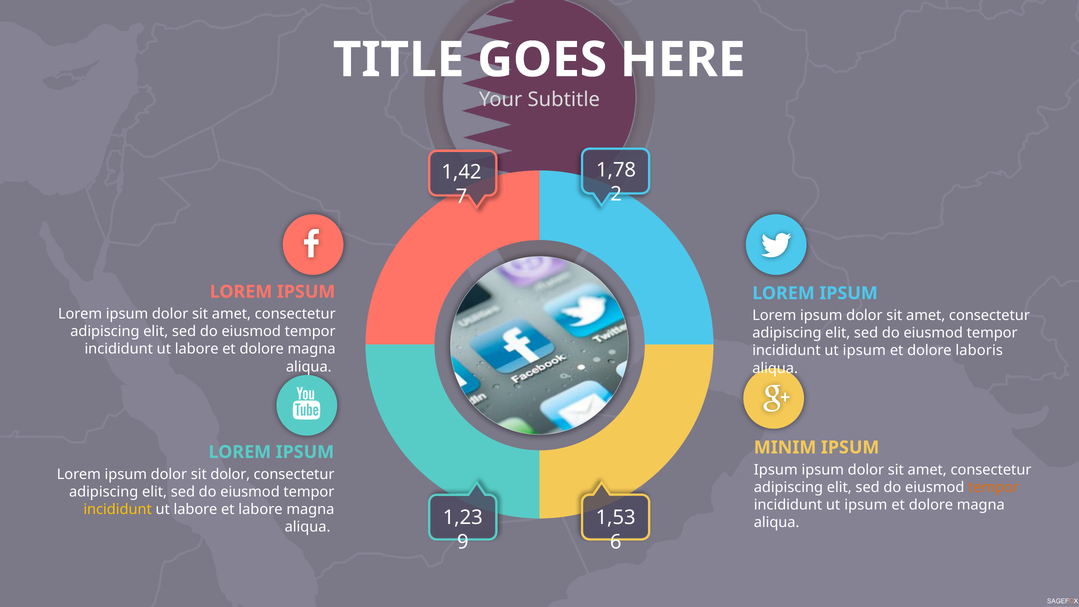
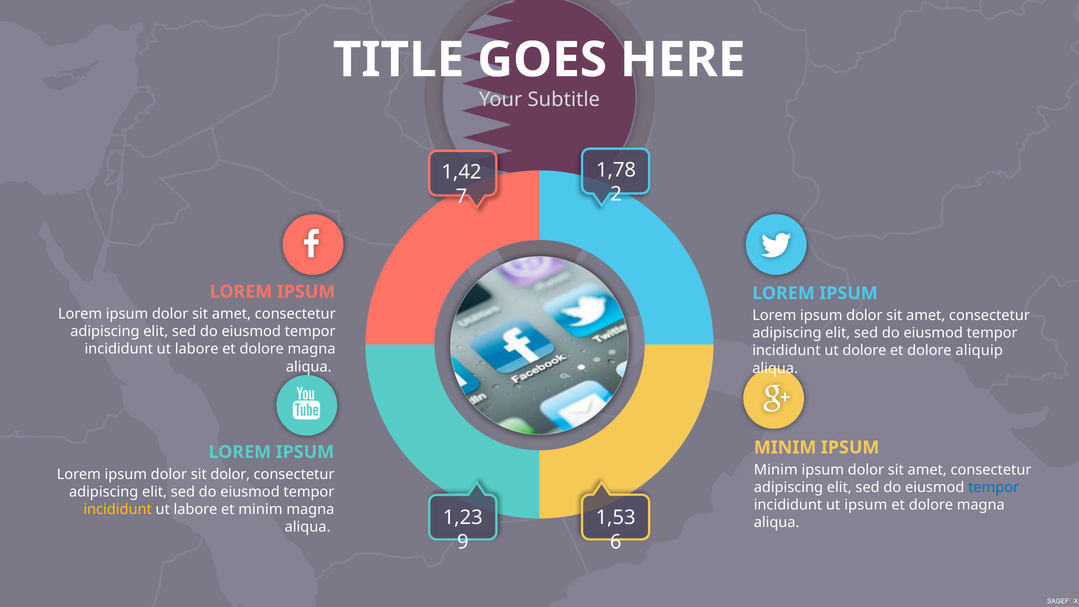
ipsum: ipsum -> dolore (864, 351)
laboris: laboris -> aliquip (979, 351)
Ipsum: Ipsum -> Minim (776, 470)
tempor colour: orange -> blue (994, 487)
et labore: labore -> minim (260, 509)
